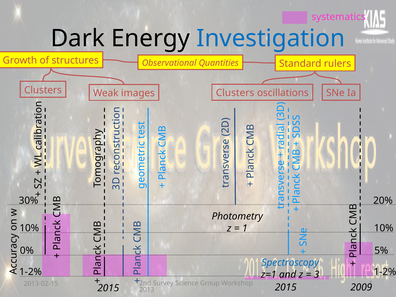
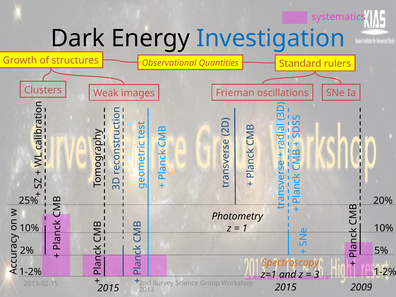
Clusters: Clusters -> Frieman (235, 93)
30%: 30% -> 25% (28, 201)
0%: 0% -> 2% (27, 251)
Spectroscopy colour: blue -> orange (290, 263)
